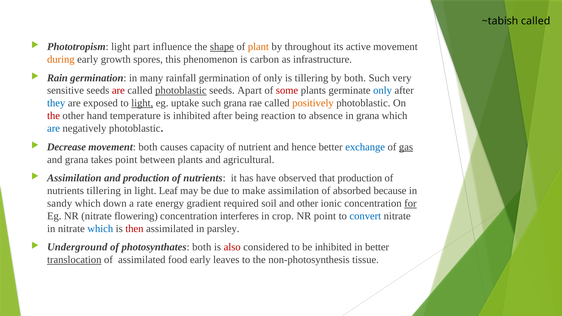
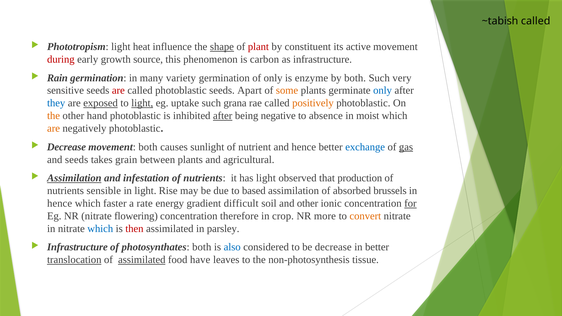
part: part -> heat (142, 47)
plant colour: orange -> red (258, 47)
throughout: throughout -> constituent (308, 47)
during colour: orange -> red (61, 59)
spores: spores -> source (148, 59)
rainfall: rainfall -> variety (181, 78)
is tillering: tillering -> enzyme (312, 78)
photoblastic underline: present -> none (181, 91)
some colour: red -> orange (287, 91)
exposed underline: none -> present (101, 103)
the colour: red -> orange (54, 116)
hand temperature: temperature -> photoblastic (135, 116)
after underline: none -> present (223, 116)
reaction: reaction -> negative (278, 116)
in grana: grana -> moist (368, 116)
are colour: blue -> orange (54, 128)
capacity: capacity -> sunlight (207, 147)
and grana: grana -> seeds (77, 160)
takes point: point -> grain (126, 160)
Assimilation underline: none -> present (74, 178)
and production: production -> infestation (146, 178)
has have: have -> light (266, 178)
nutrients tillering: tillering -> sensible (104, 191)
Leaf: Leaf -> Rise (168, 191)
make: make -> based (254, 191)
because: because -> brussels (390, 191)
sandy: sandy -> hence (60, 203)
down: down -> faster (115, 203)
required: required -> difficult (241, 203)
interferes: interferes -> therefore (239, 216)
NR point: point -> more (325, 216)
convert colour: blue -> orange (365, 216)
Underground: Underground -> Infrastructure (77, 247)
also colour: red -> blue (232, 247)
be inhibited: inhibited -> decrease (333, 247)
assimilated underline: none -> present (142, 260)
food early: early -> have (200, 260)
